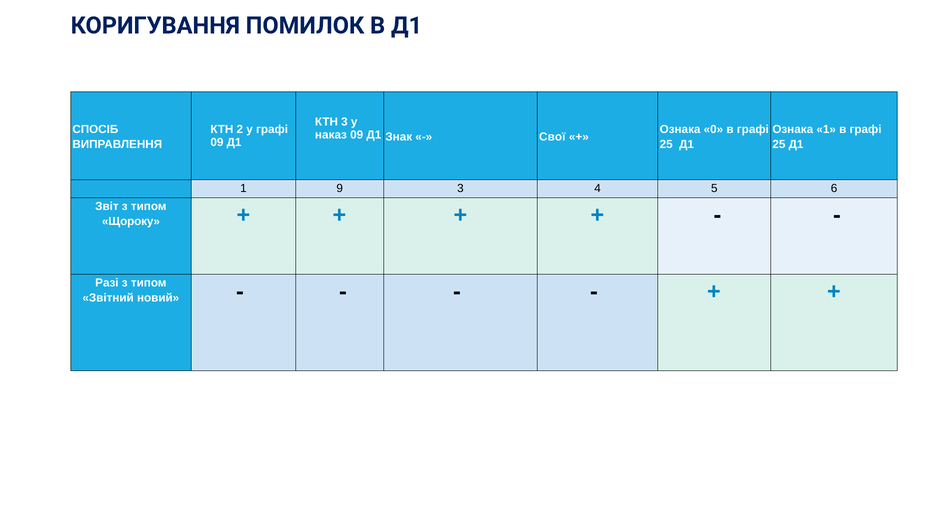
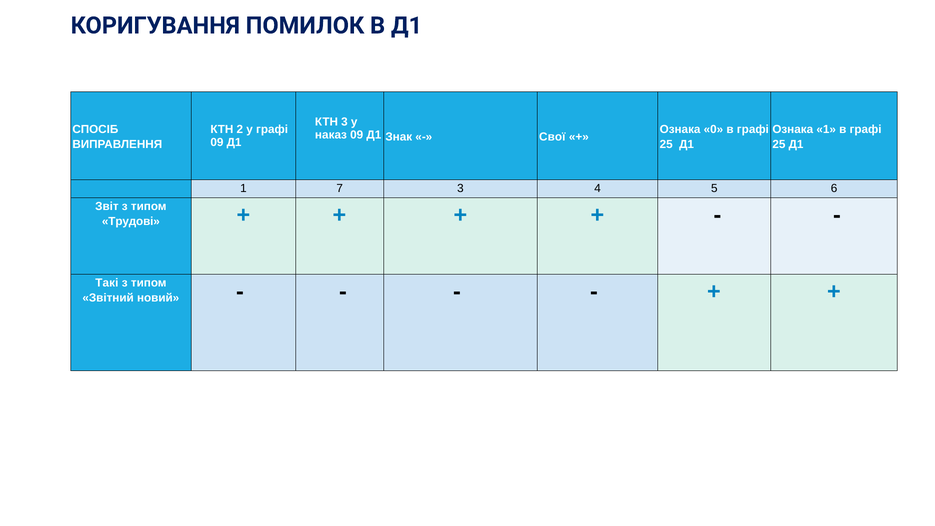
9: 9 -> 7 (340, 188)
Щороку: Щороку -> Трудові (131, 221)
Разі: Разі -> Такі (107, 283)
